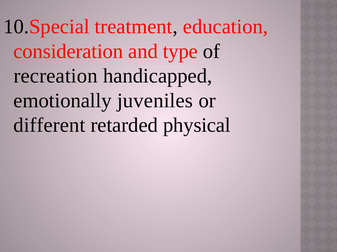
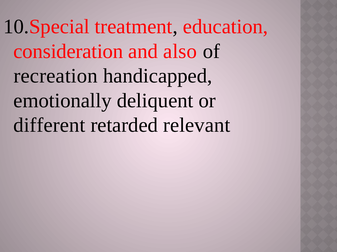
type: type -> also (180, 51)
juveniles: juveniles -> deliquent (155, 101)
physical: physical -> relevant (197, 126)
